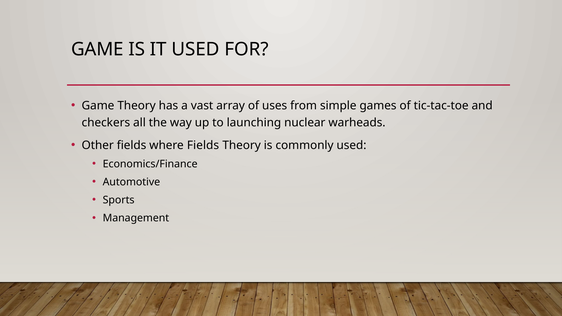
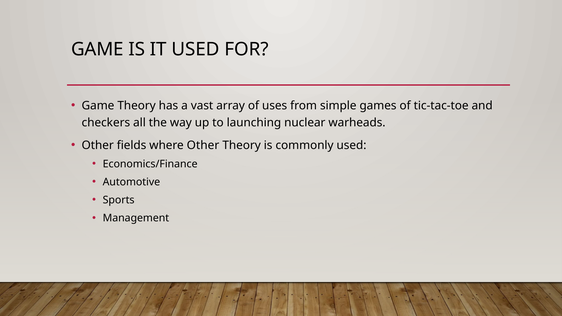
where Fields: Fields -> Other (203, 145)
